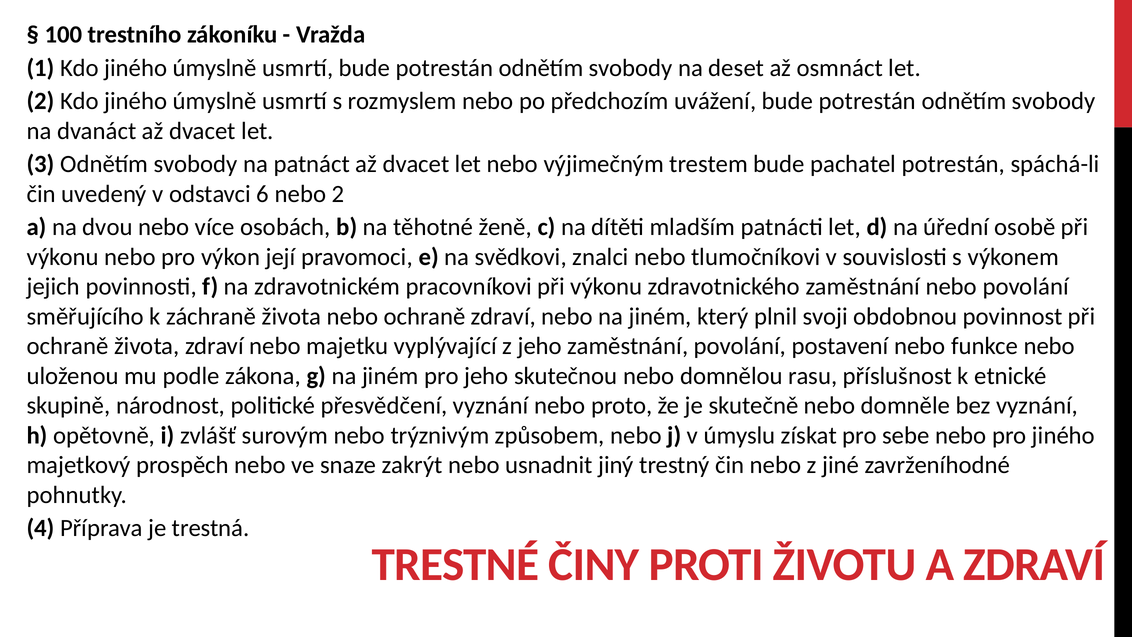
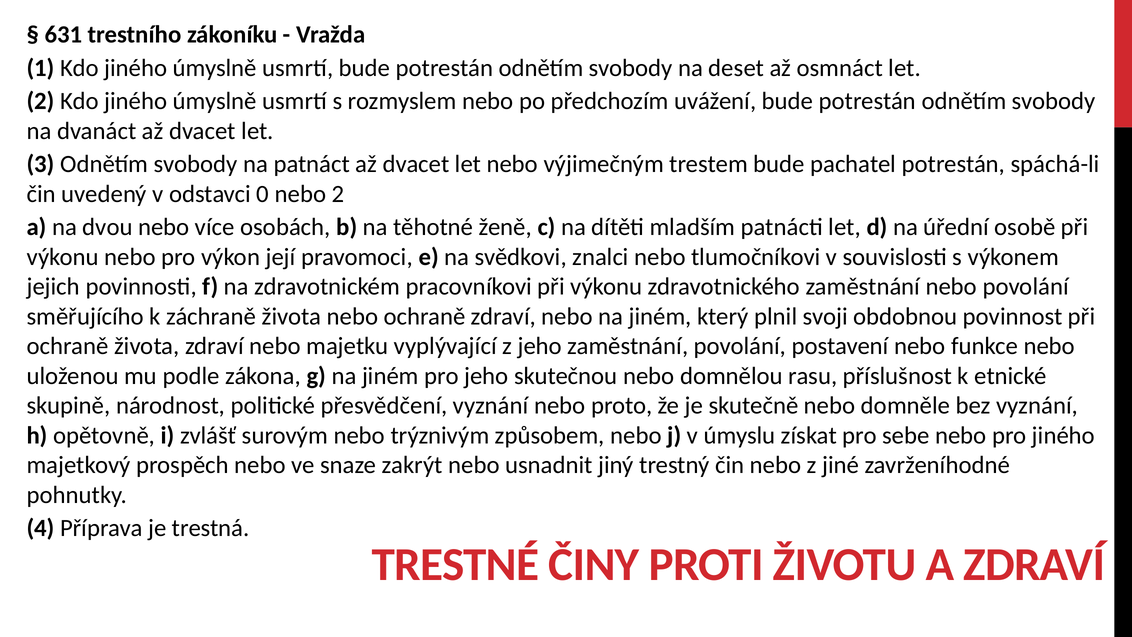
100: 100 -> 631 (63, 35)
6: 6 -> 0 (263, 194)
